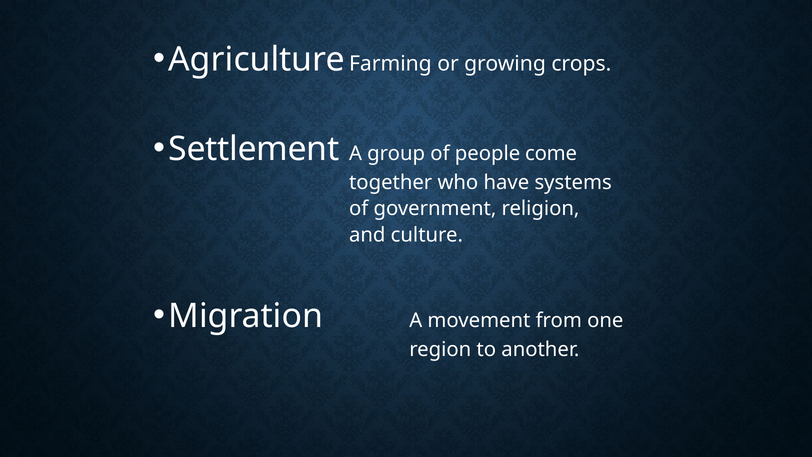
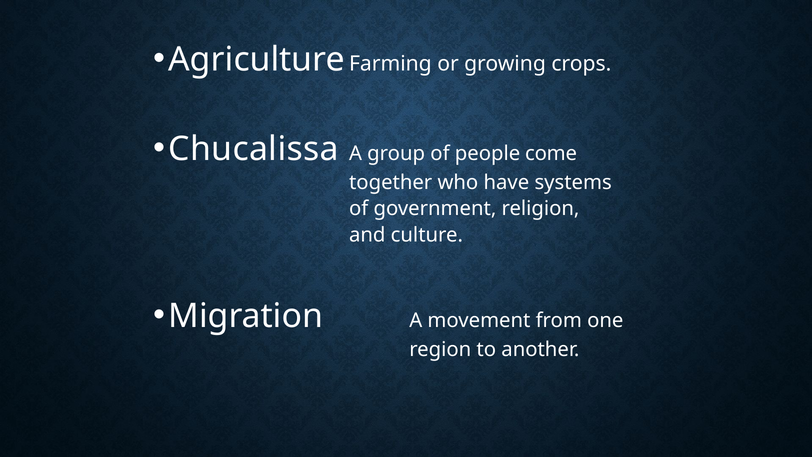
Settlement: Settlement -> Chucalissa (254, 149)
